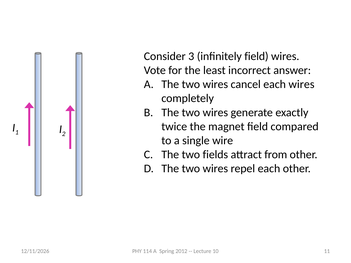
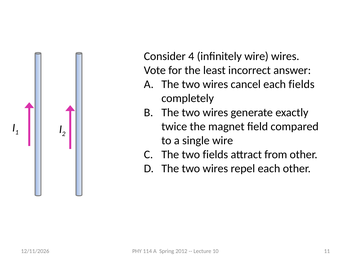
3: 3 -> 4 (191, 56)
infinitely field: field -> wire (256, 56)
each wires: wires -> fields (302, 84)
